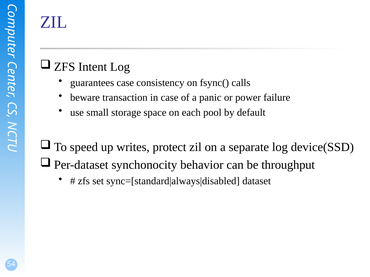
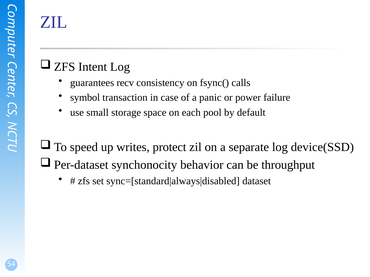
guarantees case: case -> recv (125, 83)
beware: beware -> symbol (85, 98)
